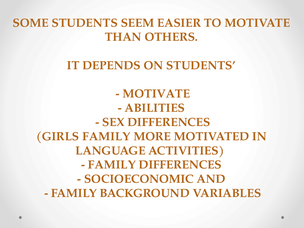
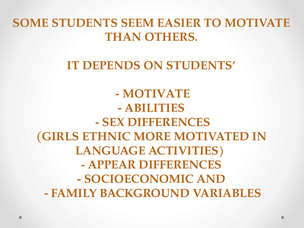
GIRLS FAMILY: FAMILY -> ETHNIC (106, 136)
FAMILY: FAMILY -> APPEAR (112, 165)
